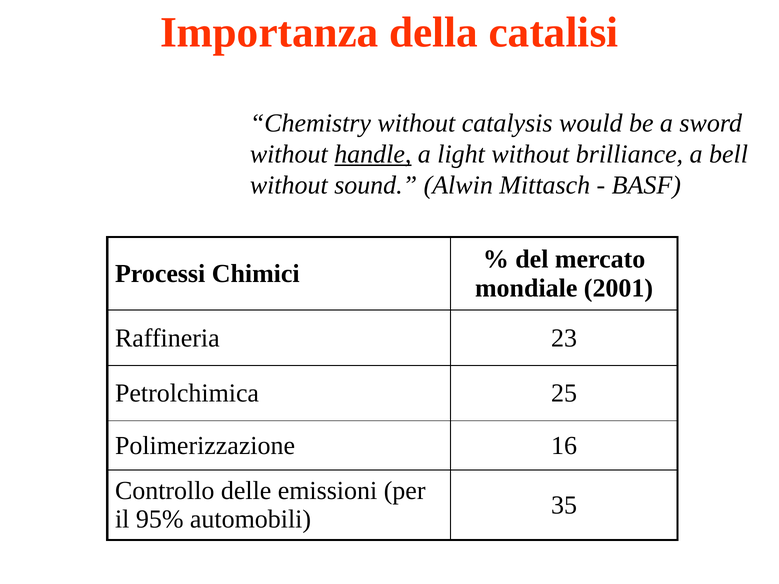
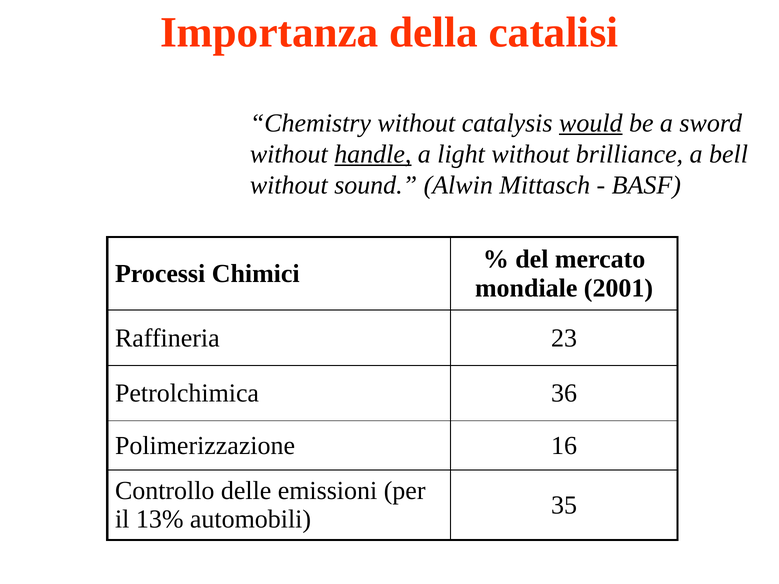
would underline: none -> present (591, 123)
25: 25 -> 36 (564, 394)
95%: 95% -> 13% (160, 520)
